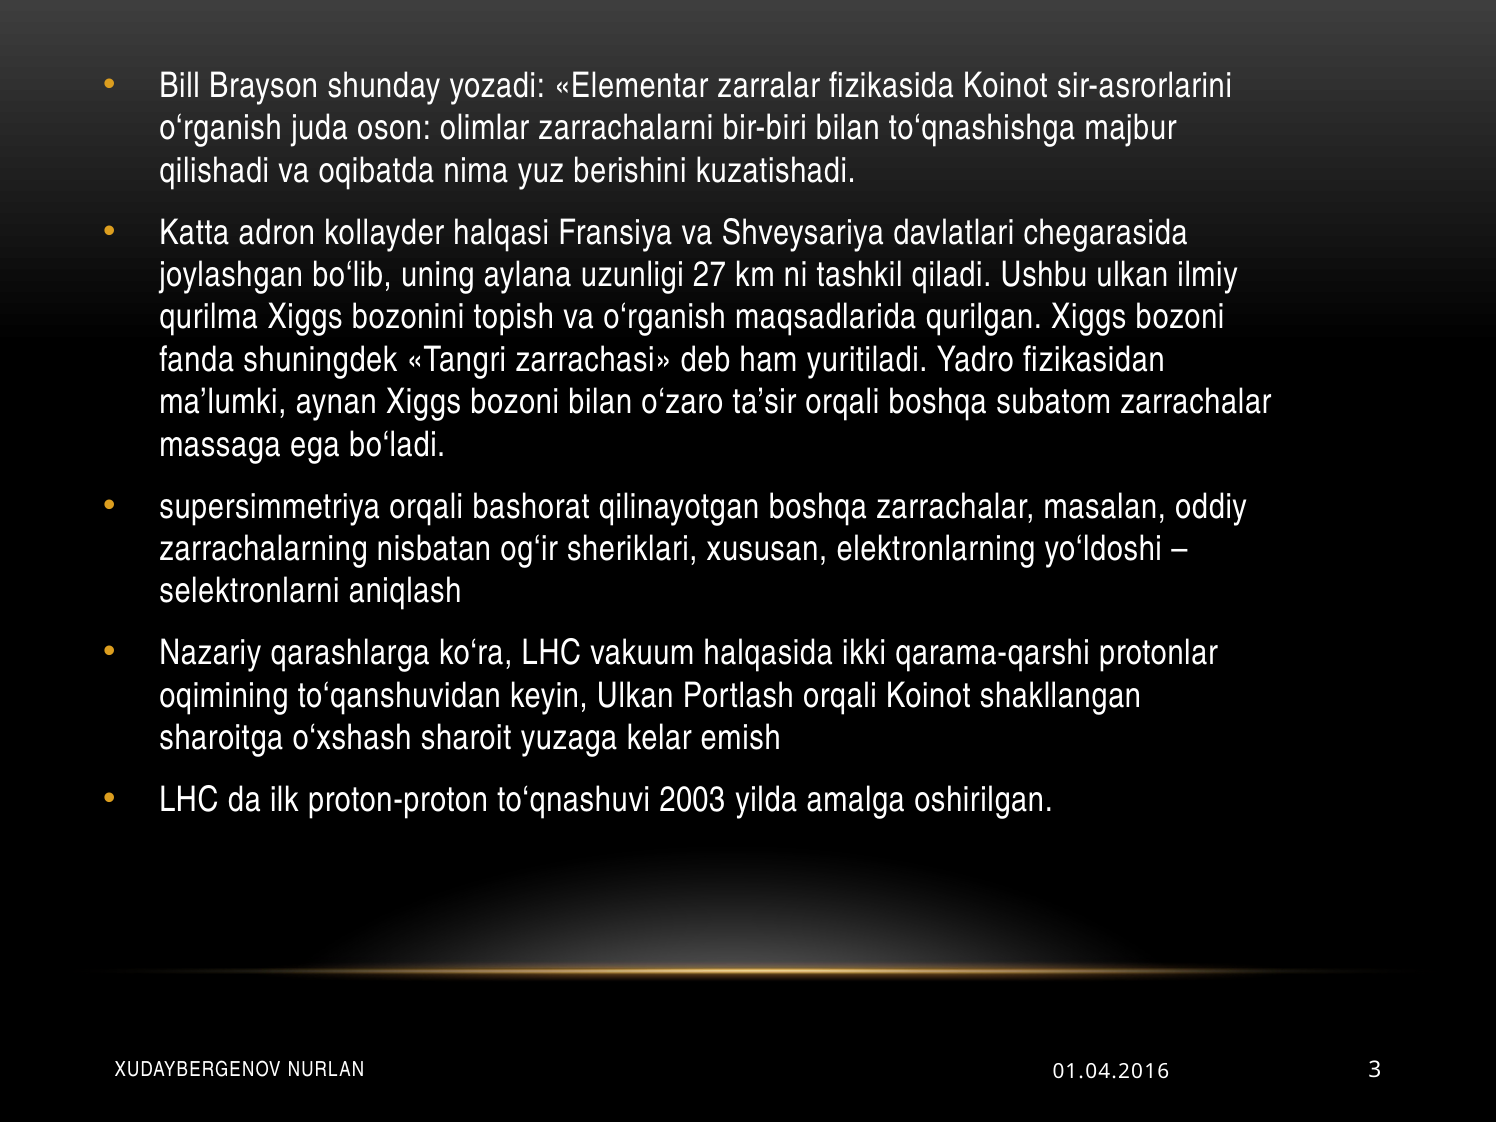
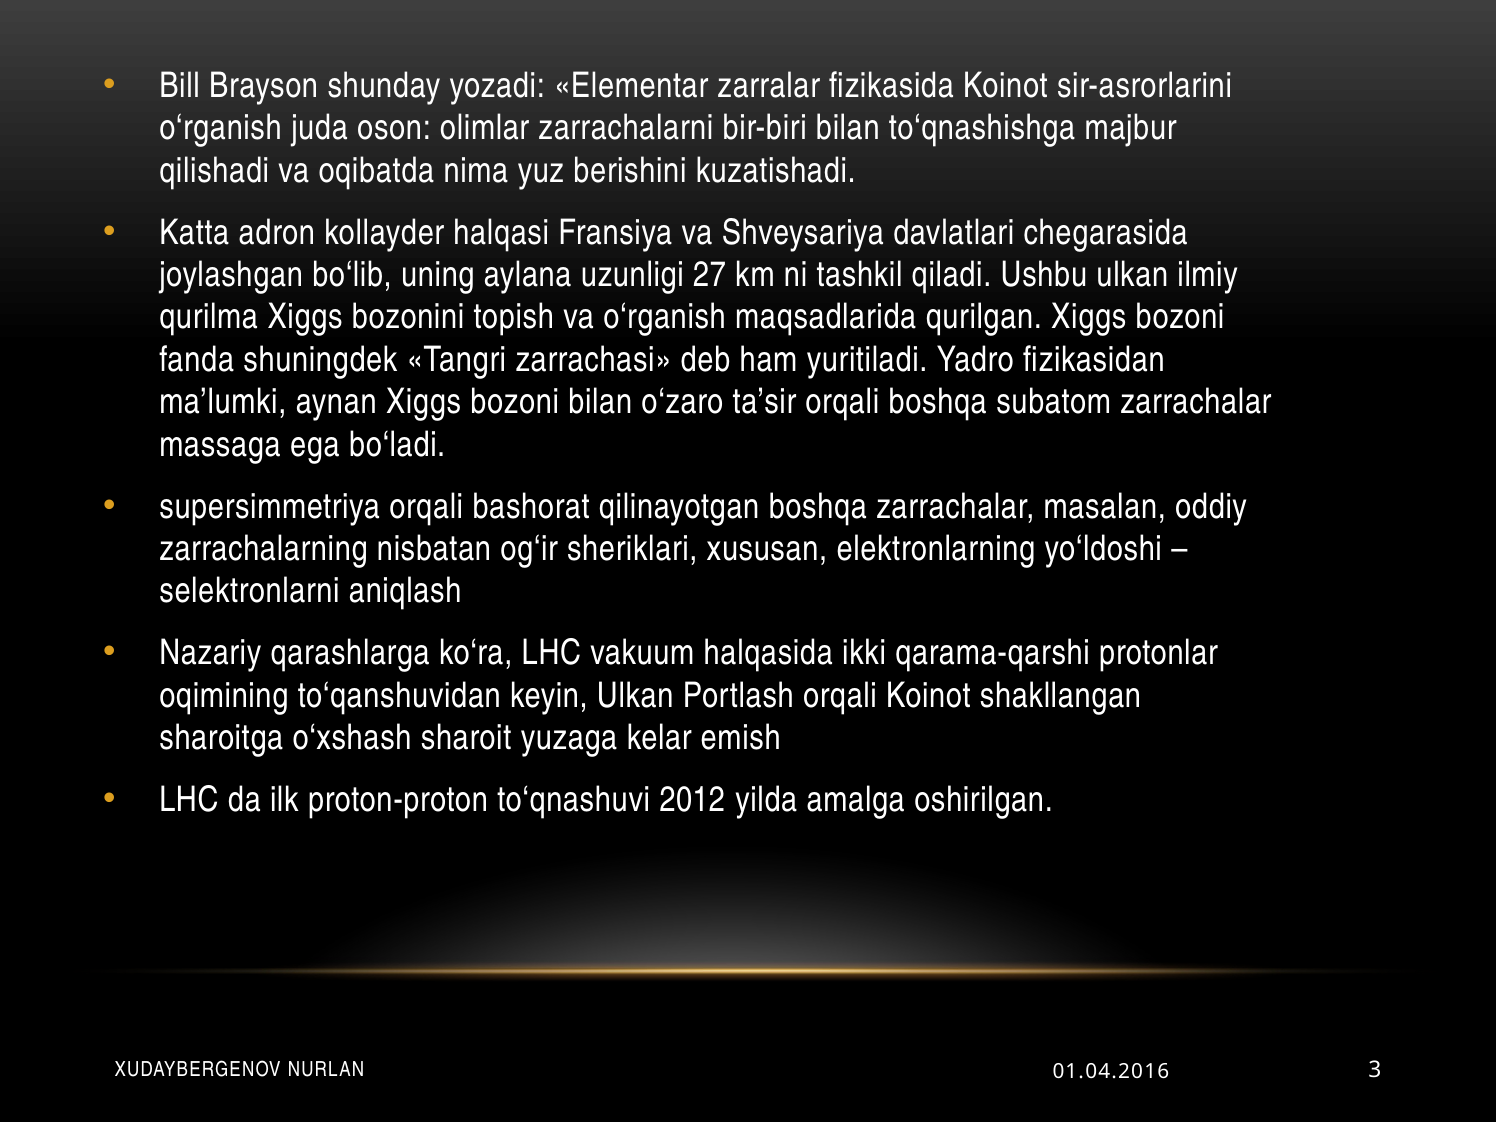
2003: 2003 -> 2012 (692, 800)
